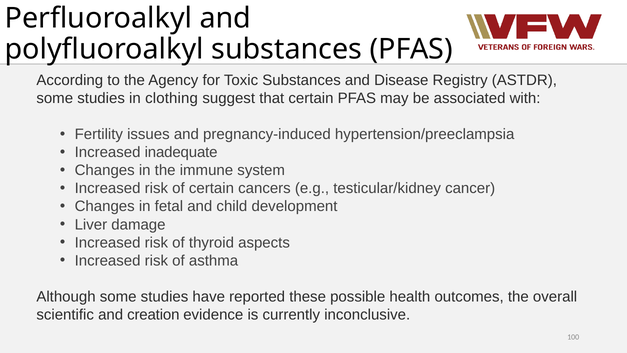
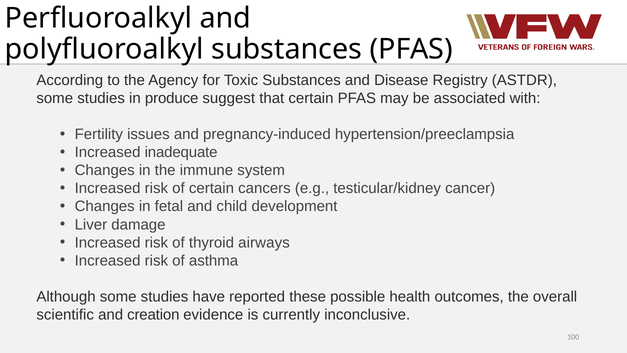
clothing: clothing -> produce (172, 98)
aspects: aspects -> airways (264, 242)
